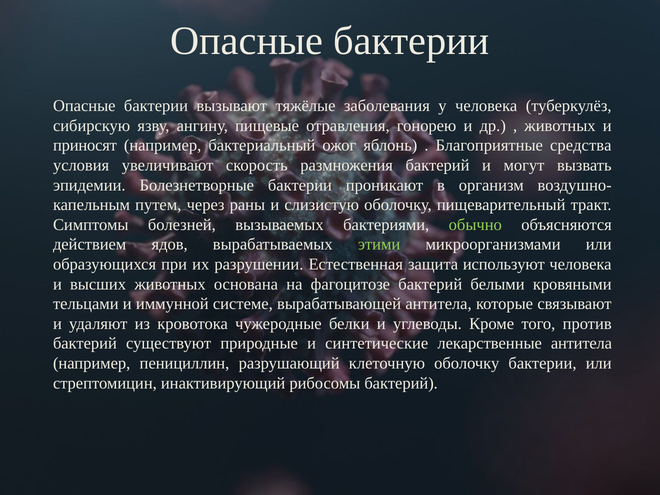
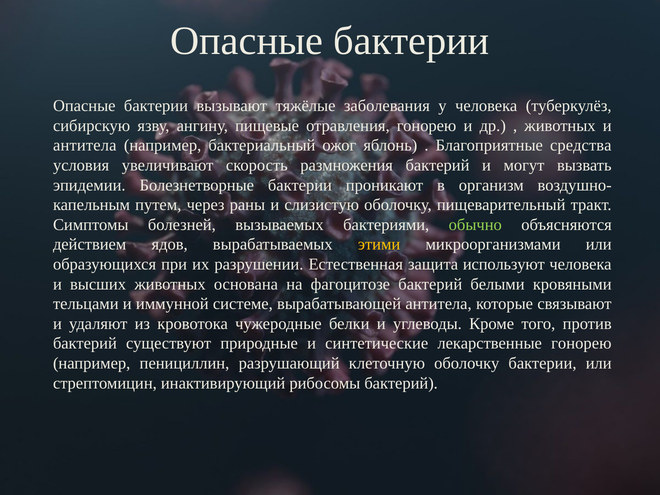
приносят: приносят -> антитела (85, 146)
этими colour: light green -> yellow (379, 245)
лекарственные антитела: антитела -> гонорею (581, 344)
